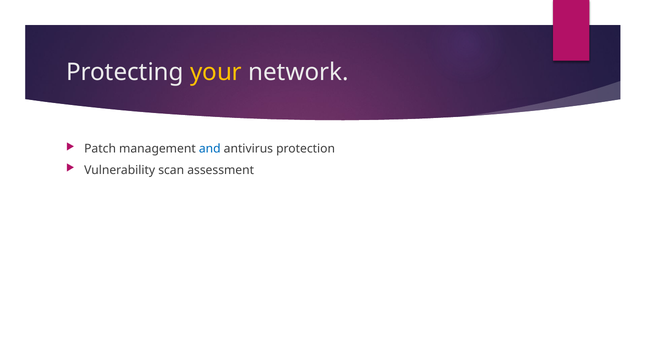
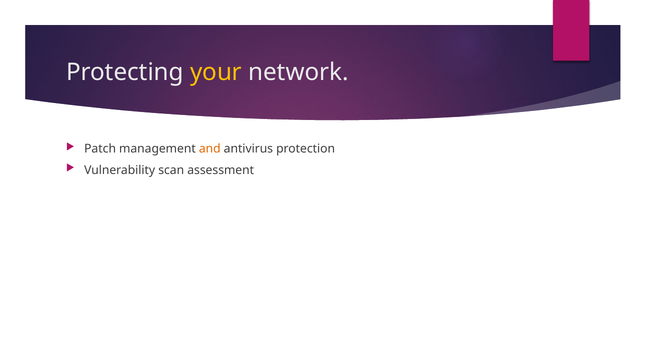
and colour: blue -> orange (210, 148)
